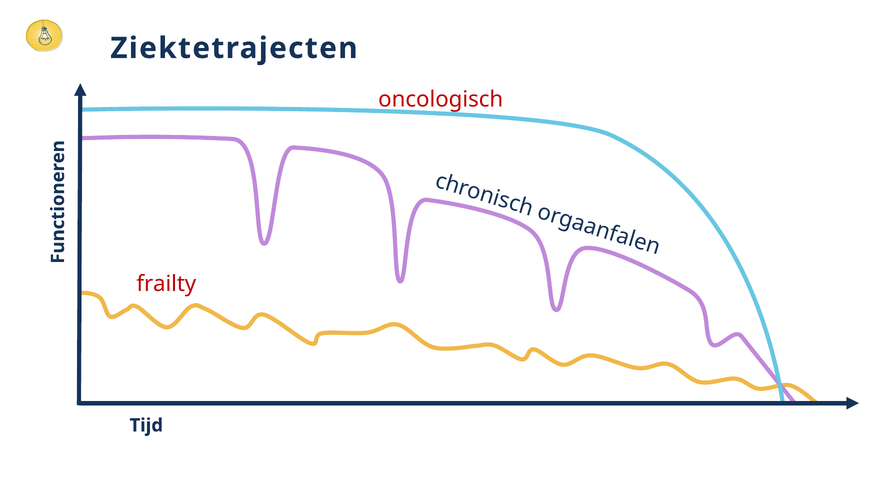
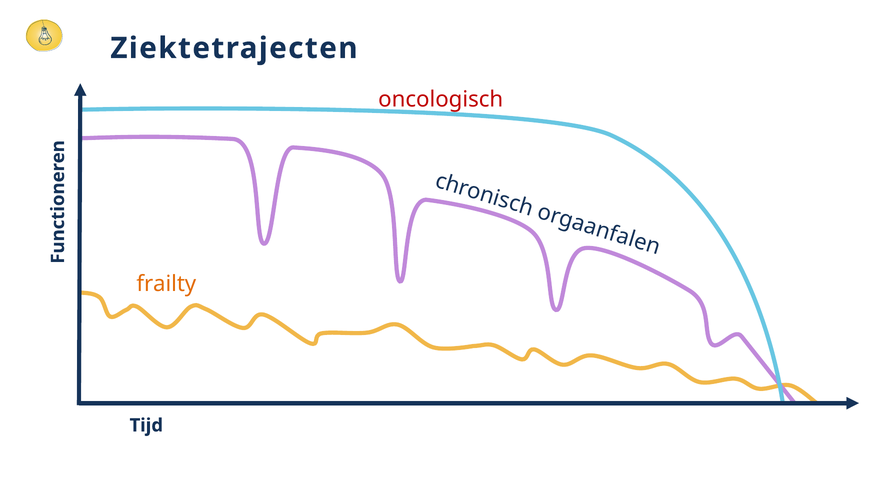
frailty colour: red -> orange (166, 283)
